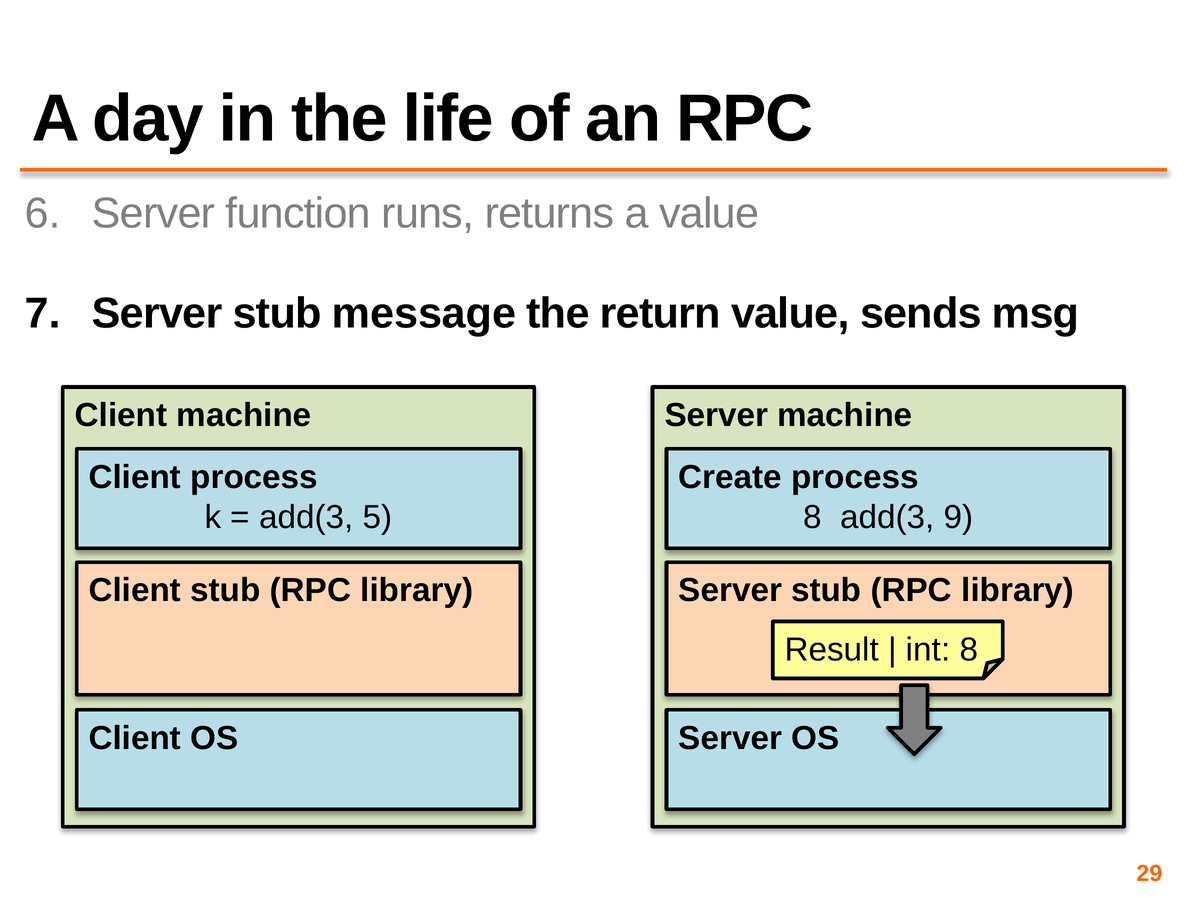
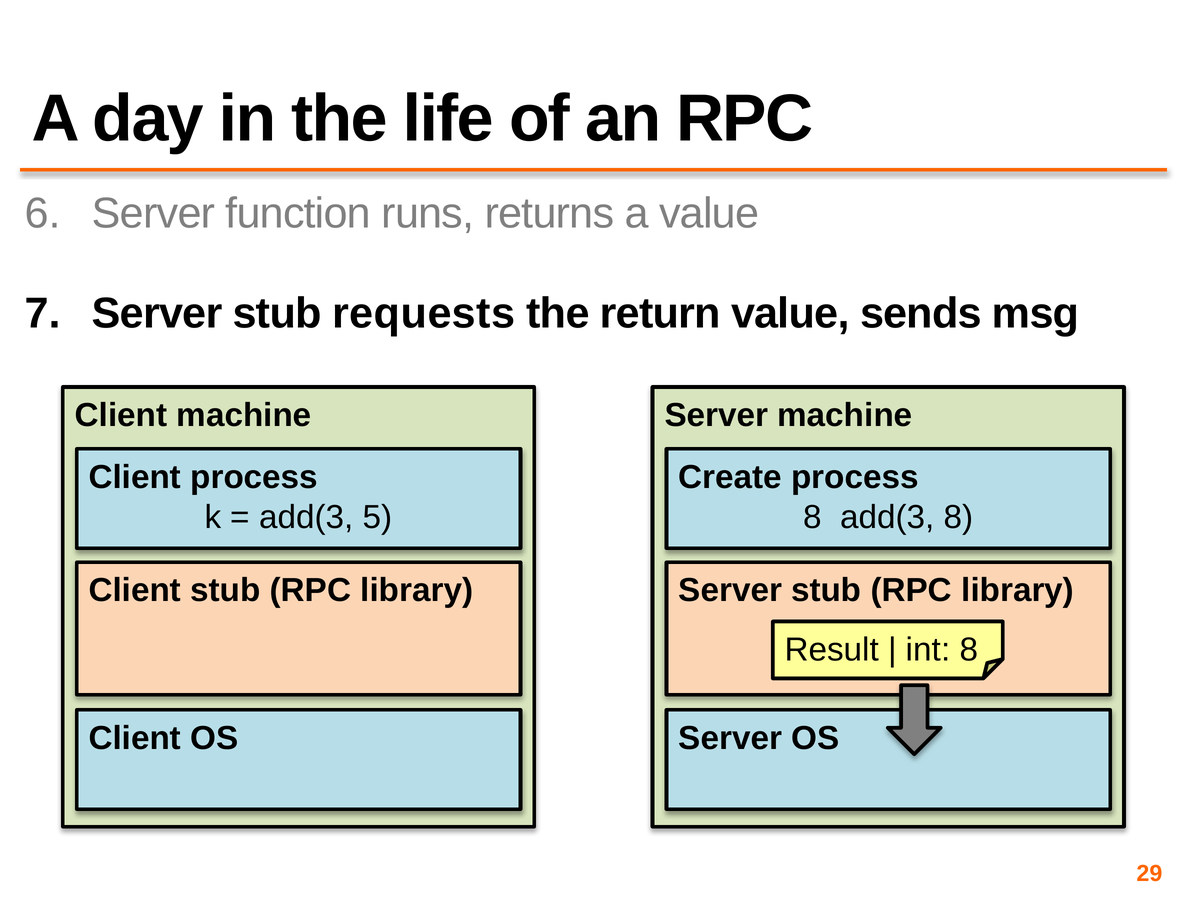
message: message -> requests (424, 314)
add(3 9: 9 -> 8 (959, 517)
